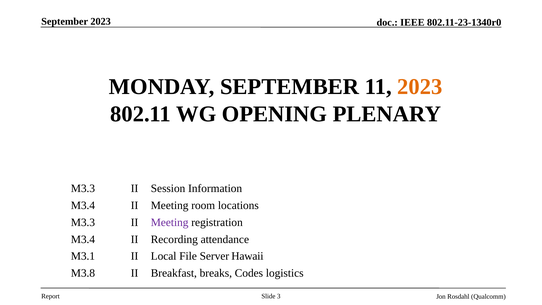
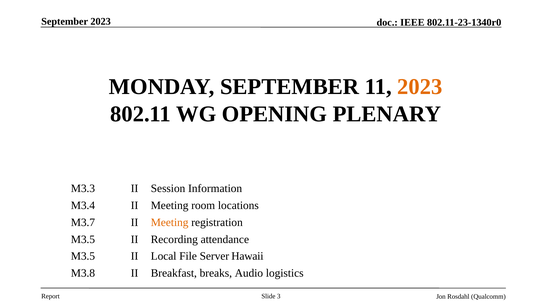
M3.3: M3.3 -> M3.7 (83, 222)
Meeting colour: purple -> orange (170, 222)
M3.4: M3.4 -> M3.5 (83, 239)
M3.1: M3.1 -> M3.5 (83, 256)
Codes: Codes -> Audio (249, 273)
